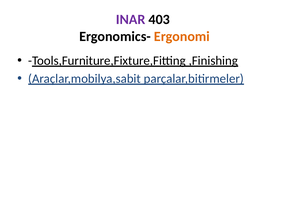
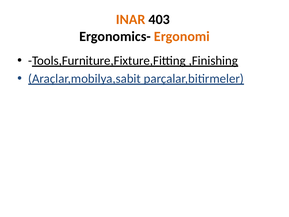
INAR colour: purple -> orange (131, 20)
